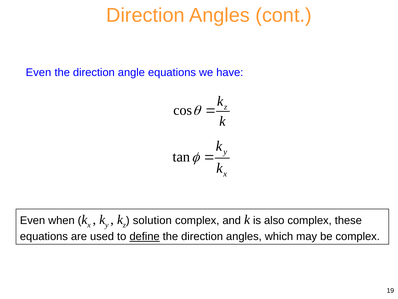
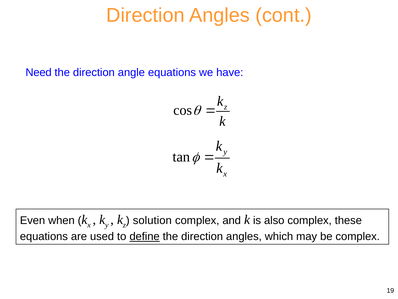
Even: Even -> Need (39, 72)
